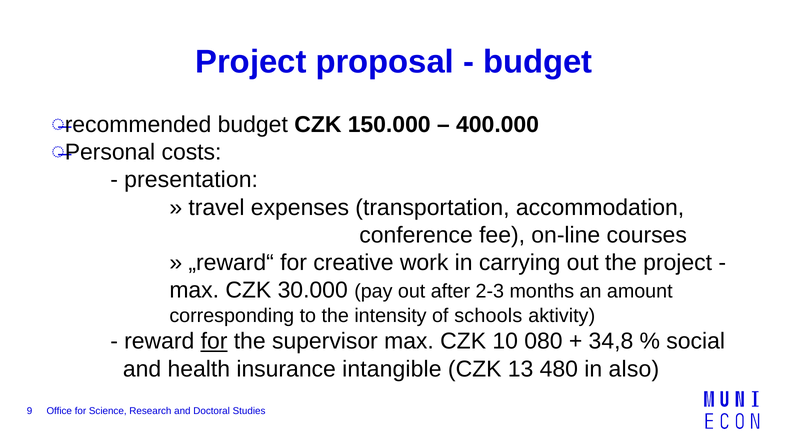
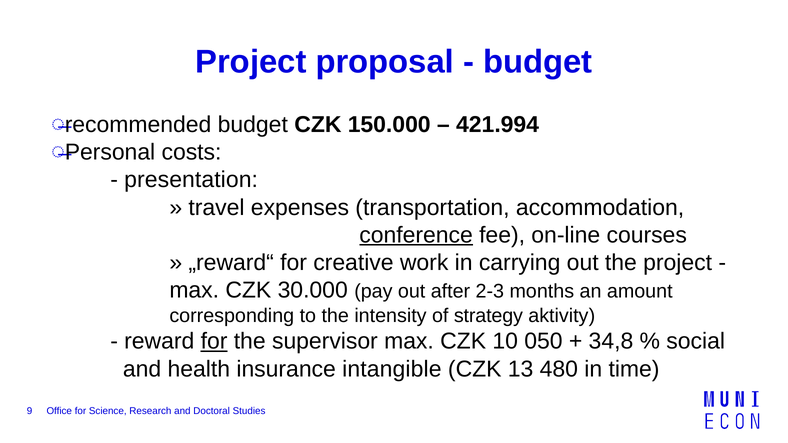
400.000: 400.000 -> 421.994 (498, 125)
conference underline: none -> present (416, 235)
schools: schools -> strategy (488, 316)
080: 080 -> 050 (543, 342)
also: also -> time (634, 369)
